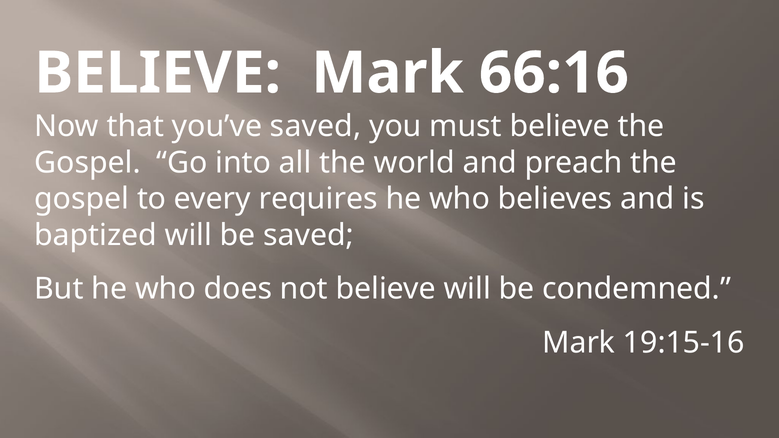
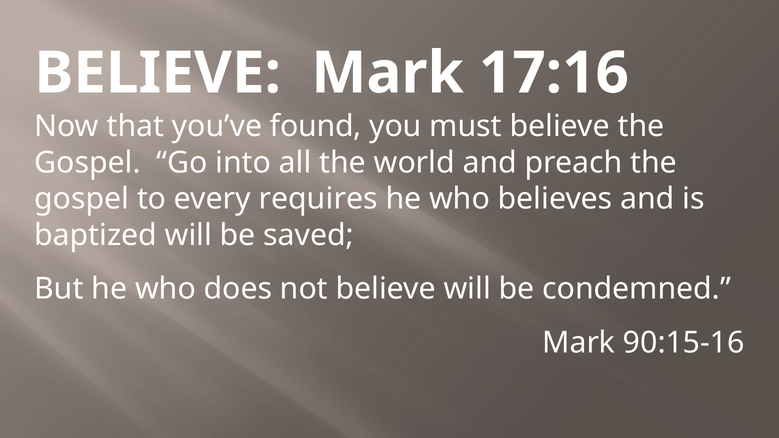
66:16: 66:16 -> 17:16 (554, 73)
you’ve saved: saved -> found (316, 126)
19:15-16: 19:15-16 -> 90:15-16 (684, 343)
